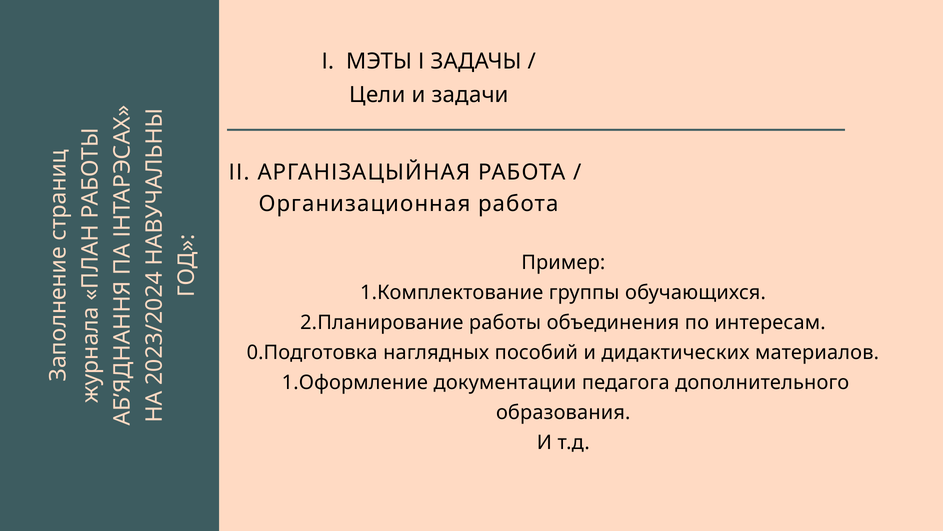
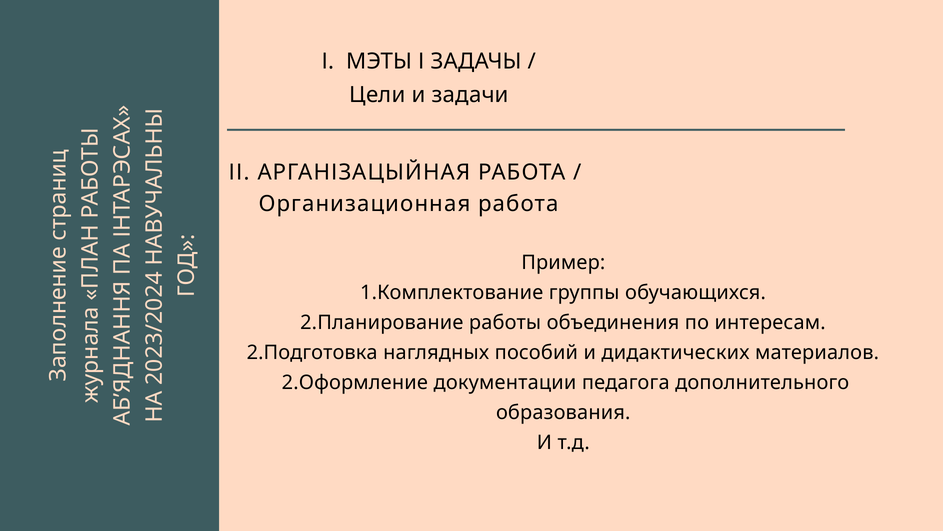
0.Подготовка: 0.Подготовка -> 2.Подготовка (312, 352)
1.Оформление: 1.Оформление -> 2.Оформление (355, 382)
